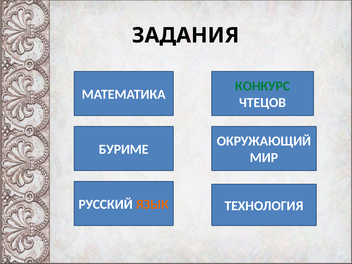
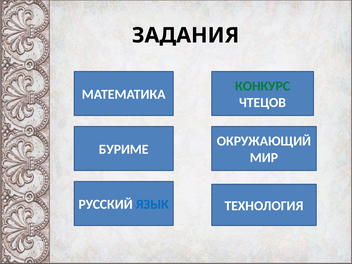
ЯЗЫК colour: orange -> blue (152, 204)
